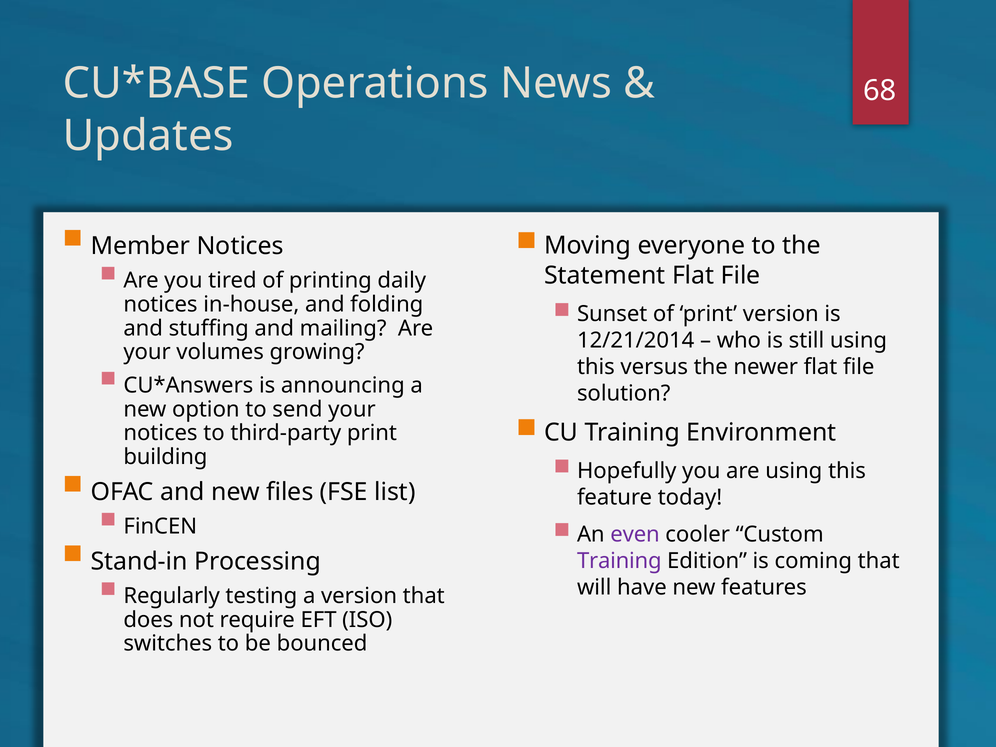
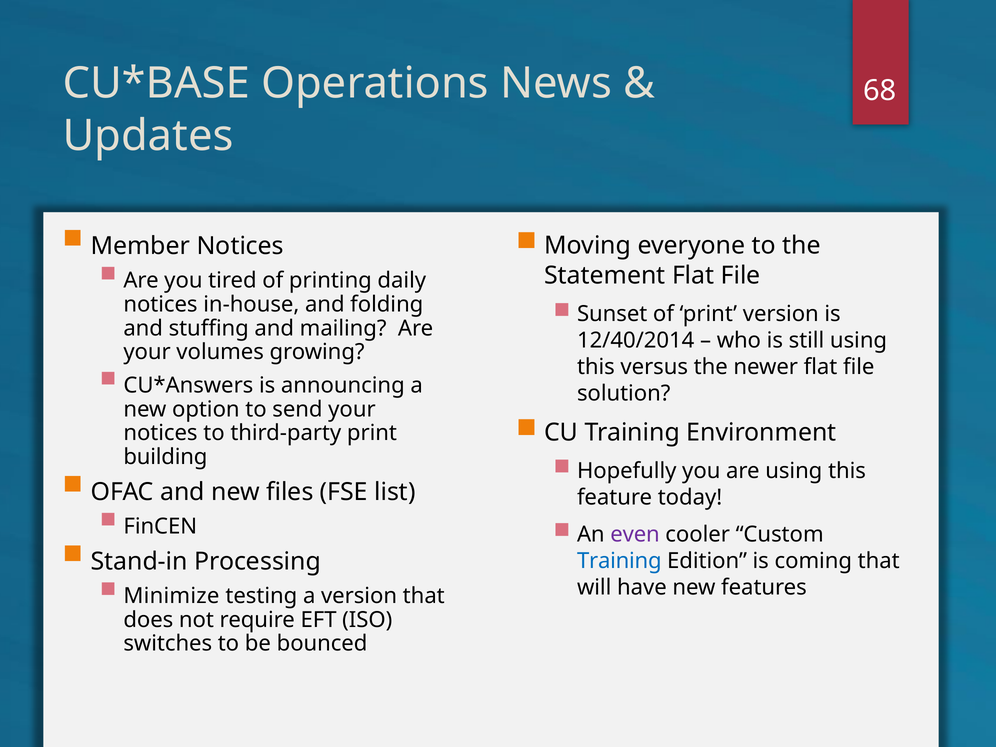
12/21/2014: 12/21/2014 -> 12/40/2014 (636, 340)
Training colour: purple -> blue (619, 561)
Regularly: Regularly -> Minimize (171, 596)
